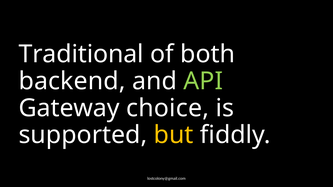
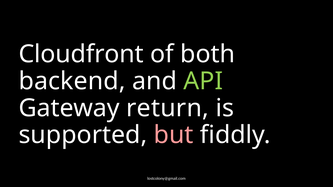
Traditional: Traditional -> Cloudfront (81, 54)
choice: choice -> return (168, 108)
but colour: yellow -> pink (174, 135)
